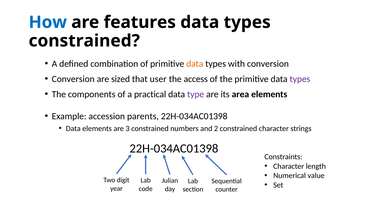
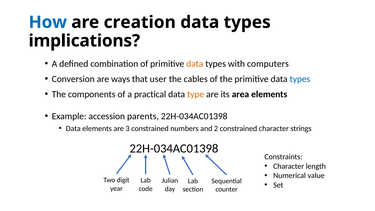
features: features -> creation (140, 22)
constrained: constrained -> implications (84, 41)
with conversion: conversion -> computers (268, 64)
sized: sized -> ways (121, 79)
access: access -> cables (196, 79)
types colour: purple -> blue (300, 79)
type colour: purple -> orange (196, 94)
